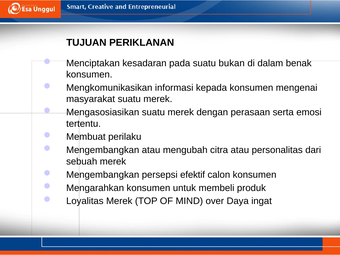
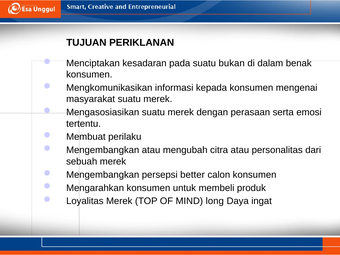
efektif: efektif -> better (193, 175)
over: over -> long (215, 201)
